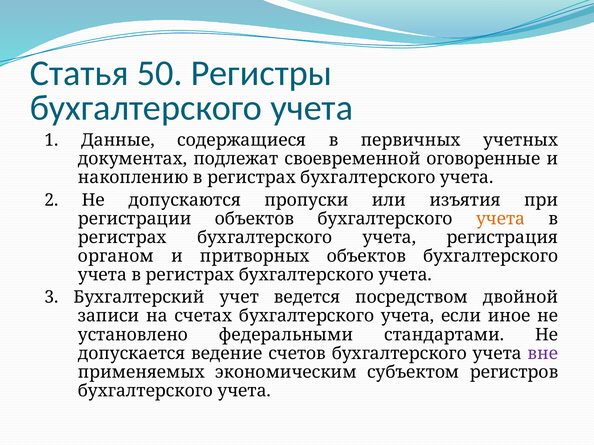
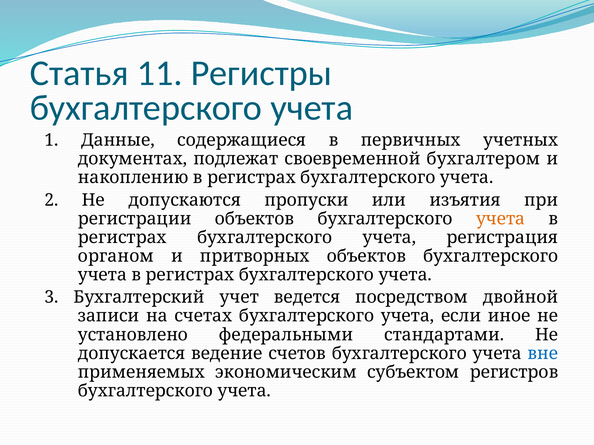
50: 50 -> 11 (160, 73)
оговоренные: оговоренные -> бухгалтером (483, 159)
вне colour: purple -> blue (543, 354)
